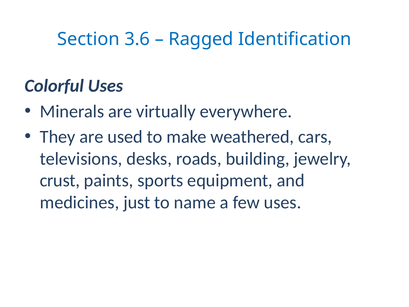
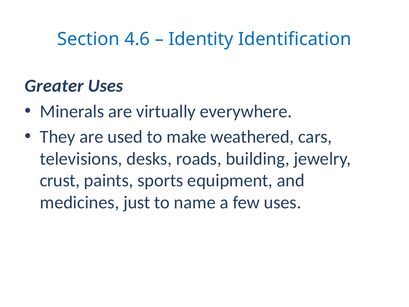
3.6: 3.6 -> 4.6 (137, 39)
Ragged: Ragged -> Identity (201, 39)
Colorful: Colorful -> Greater (54, 86)
